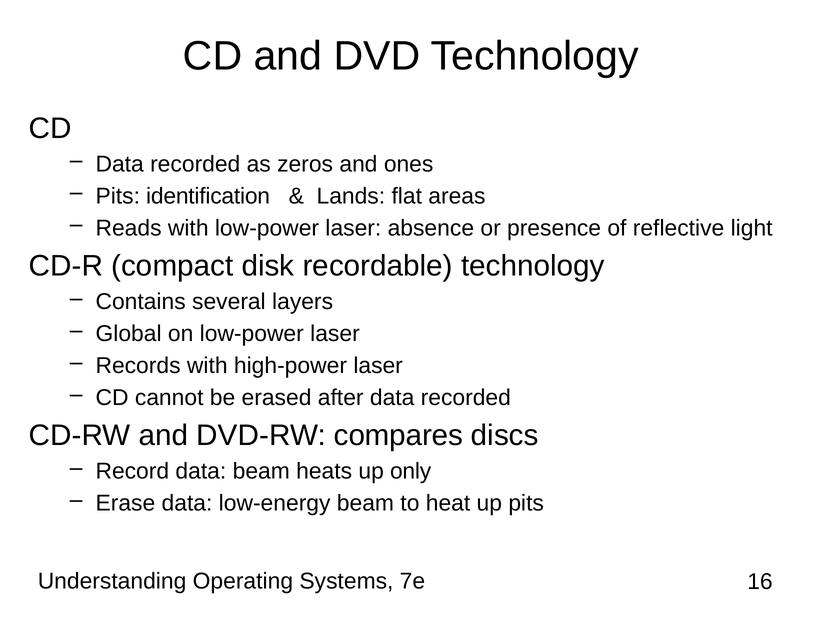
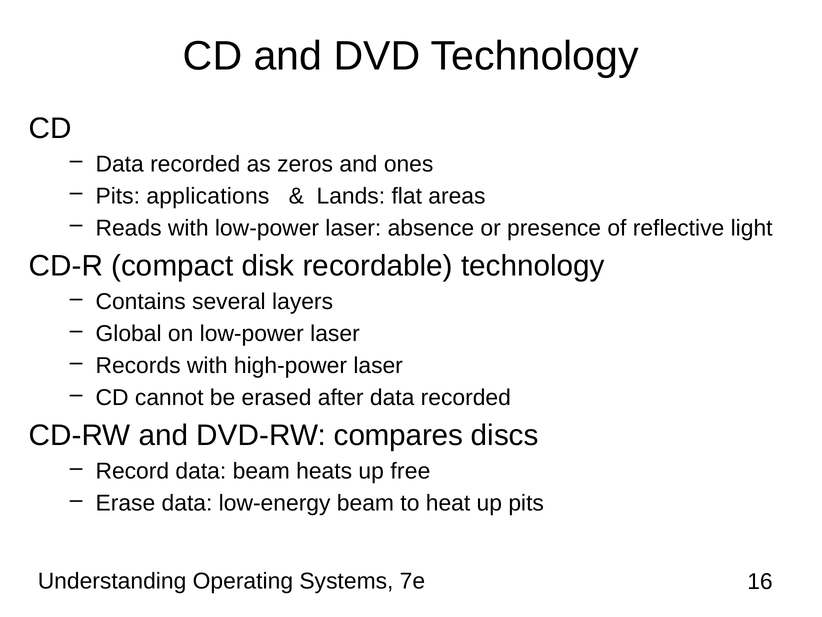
identification: identification -> applications (208, 196)
only: only -> free (410, 471)
